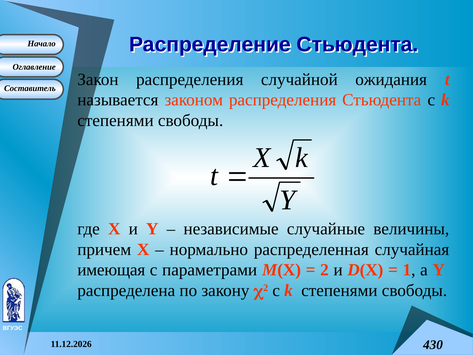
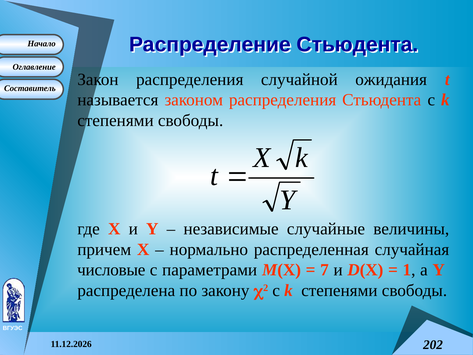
имеющая: имеющая -> числовые (111, 270)
2: 2 -> 7 (324, 270)
430: 430 -> 202 (433, 345)
